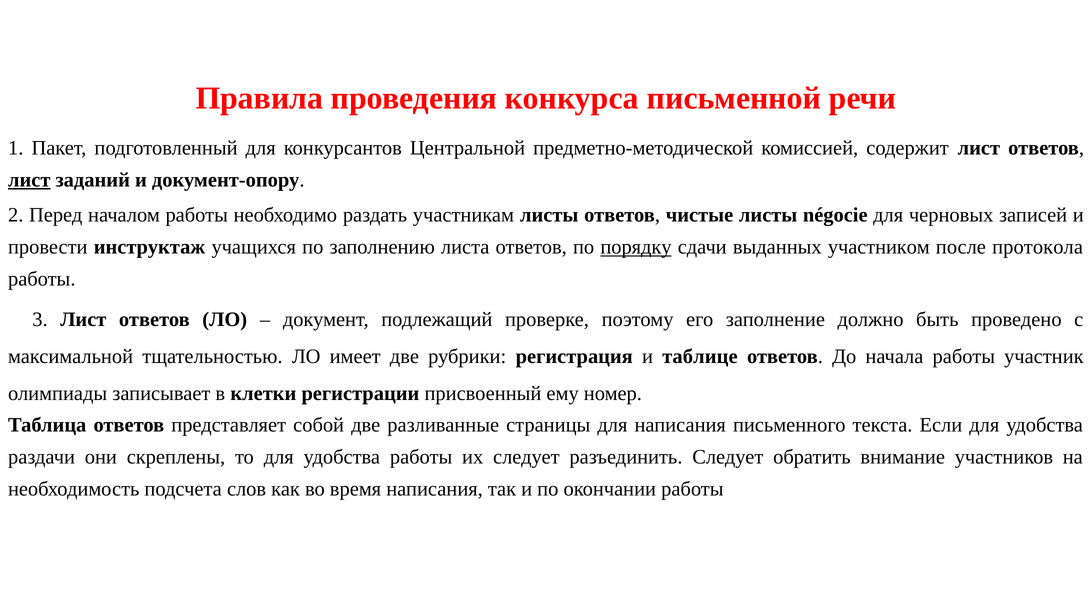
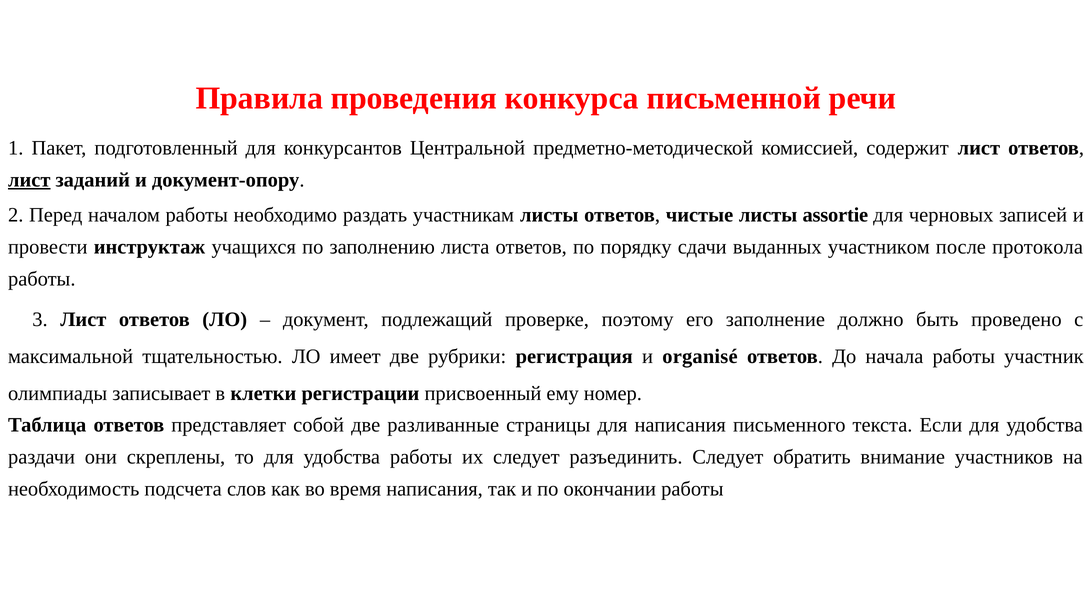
négocie: négocie -> assortie (835, 215)
порядку underline: present -> none (636, 247)
таблице: таблице -> organisé (700, 356)
